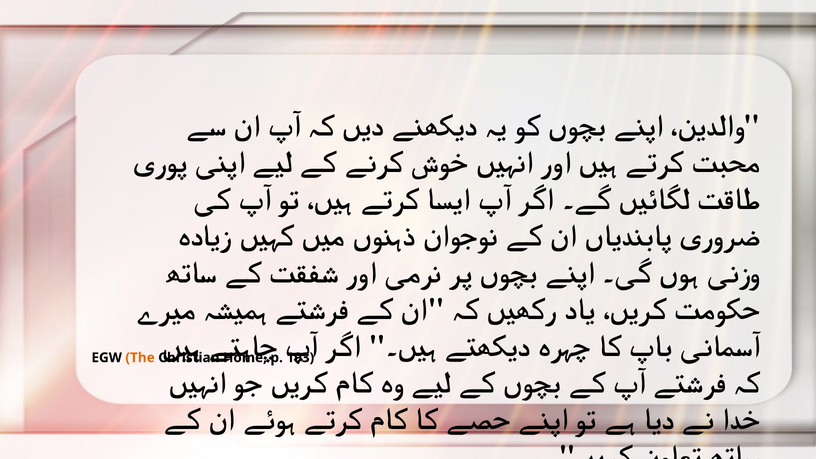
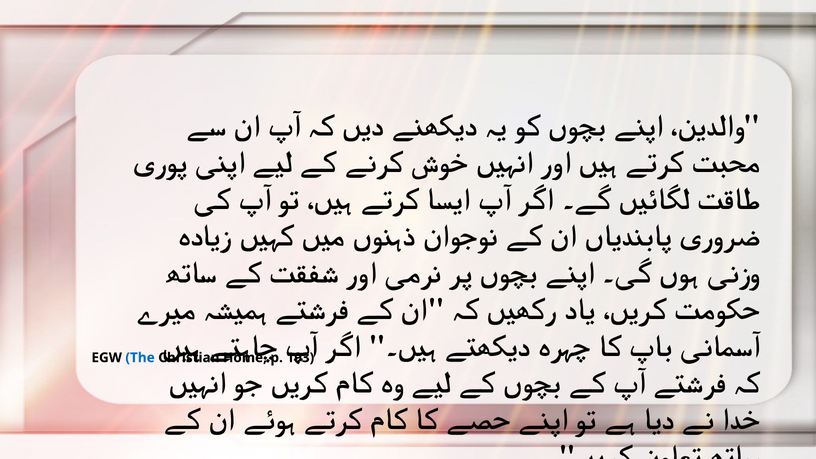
The colour: orange -> blue (140, 358)
